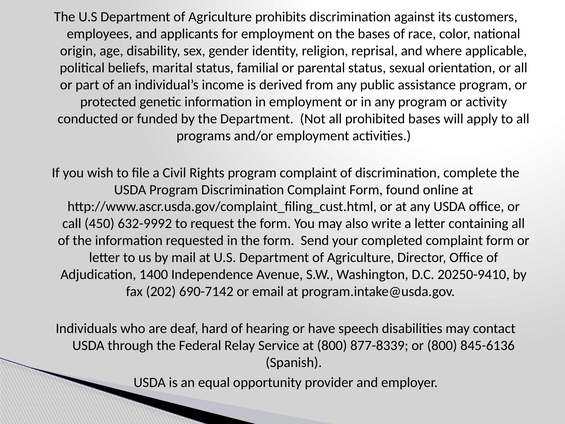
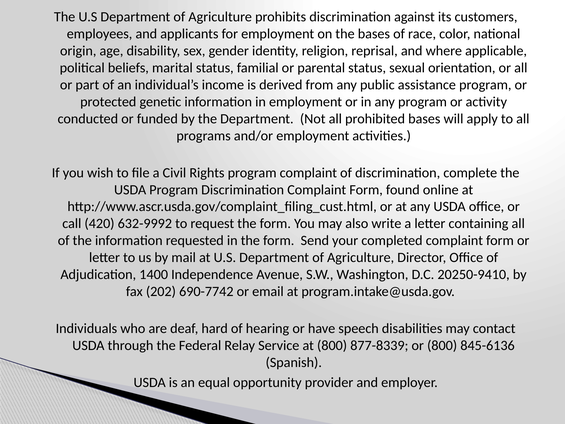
450: 450 -> 420 (100, 223)
690-7142: 690-7142 -> 690-7742 (206, 291)
